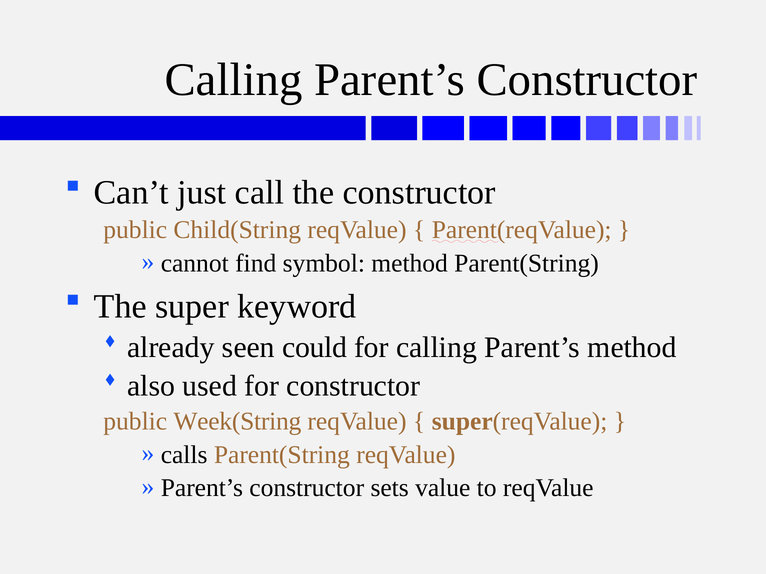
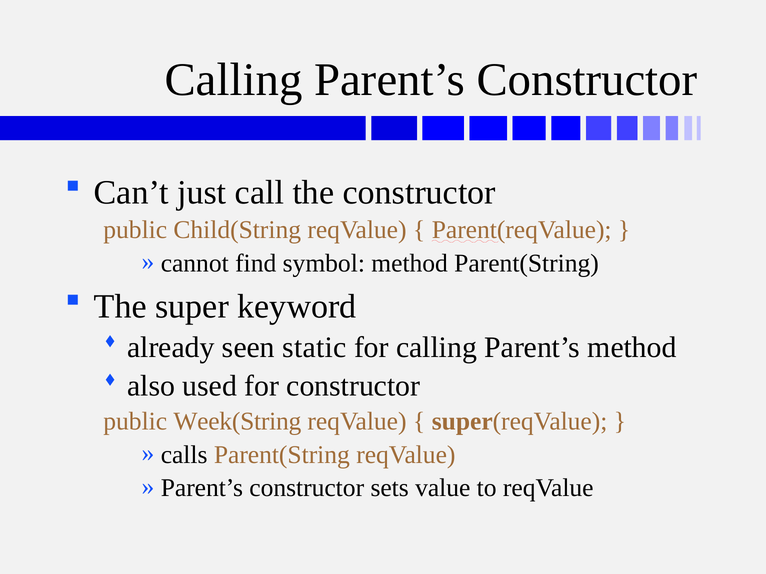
could: could -> static (314, 348)
